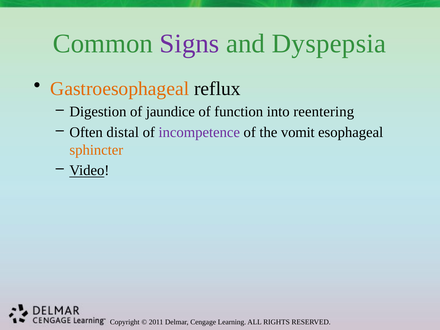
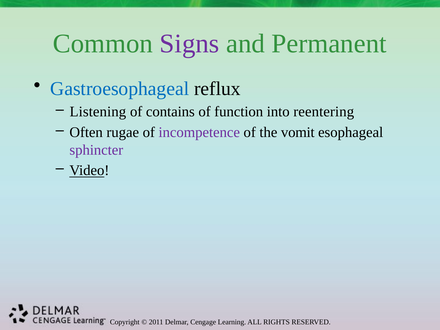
Dyspepsia: Dyspepsia -> Permanent (329, 44)
Gastroesophageal colour: orange -> blue (120, 89)
Digestion: Digestion -> Listening (98, 112)
jaundice: jaundice -> contains (170, 112)
distal: distal -> rugae (123, 132)
sphincter colour: orange -> purple (96, 150)
